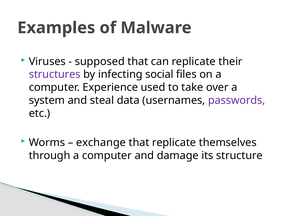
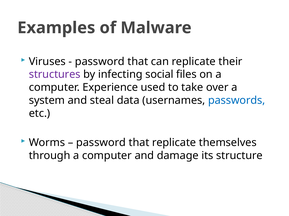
supposed: supposed -> password (100, 62)
passwords colour: purple -> blue (237, 101)
exchange: exchange -> password (101, 143)
